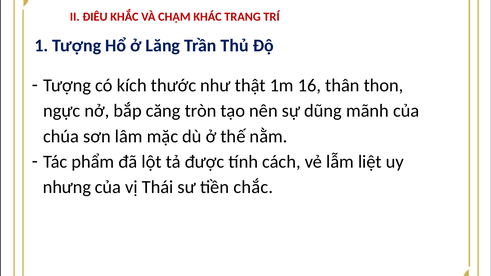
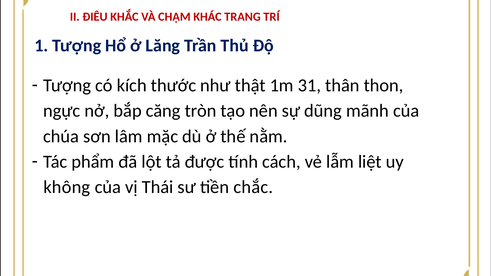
16: 16 -> 31 (309, 86)
nhưng: nhưng -> không (67, 187)
